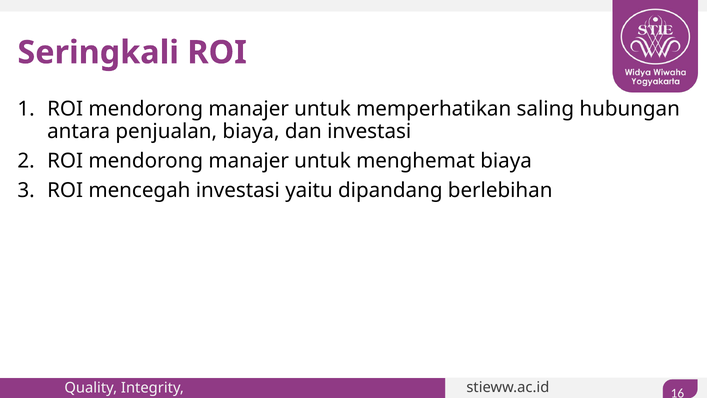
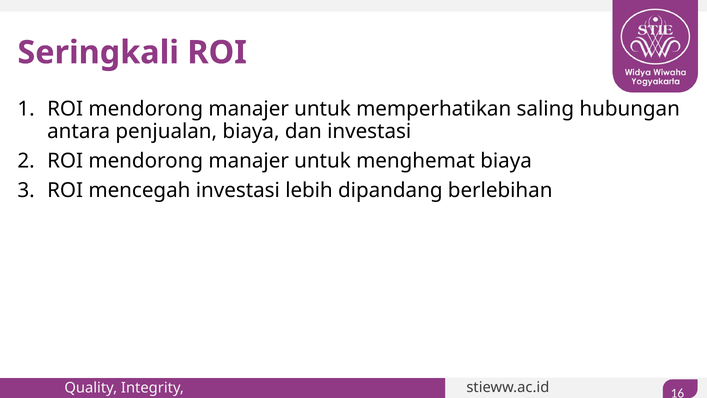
yaitu: yaitu -> lebih (309, 190)
